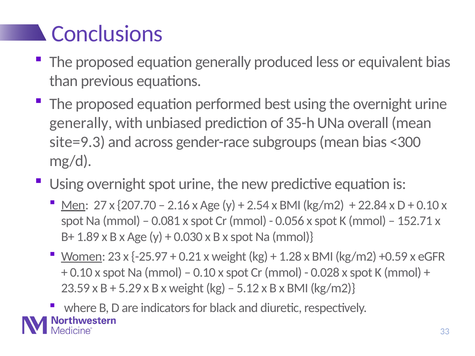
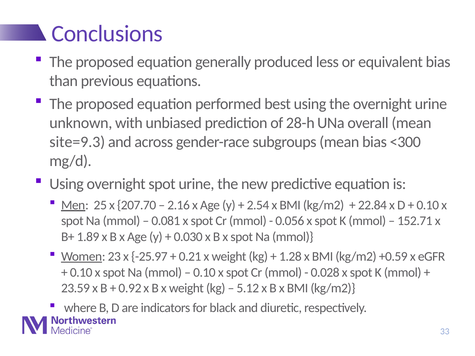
generally: generally -> unknown (81, 123)
35-h: 35-h -> 28-h (300, 123)
27: 27 -> 25 (100, 205)
5.29: 5.29 -> 0.92 (130, 288)
